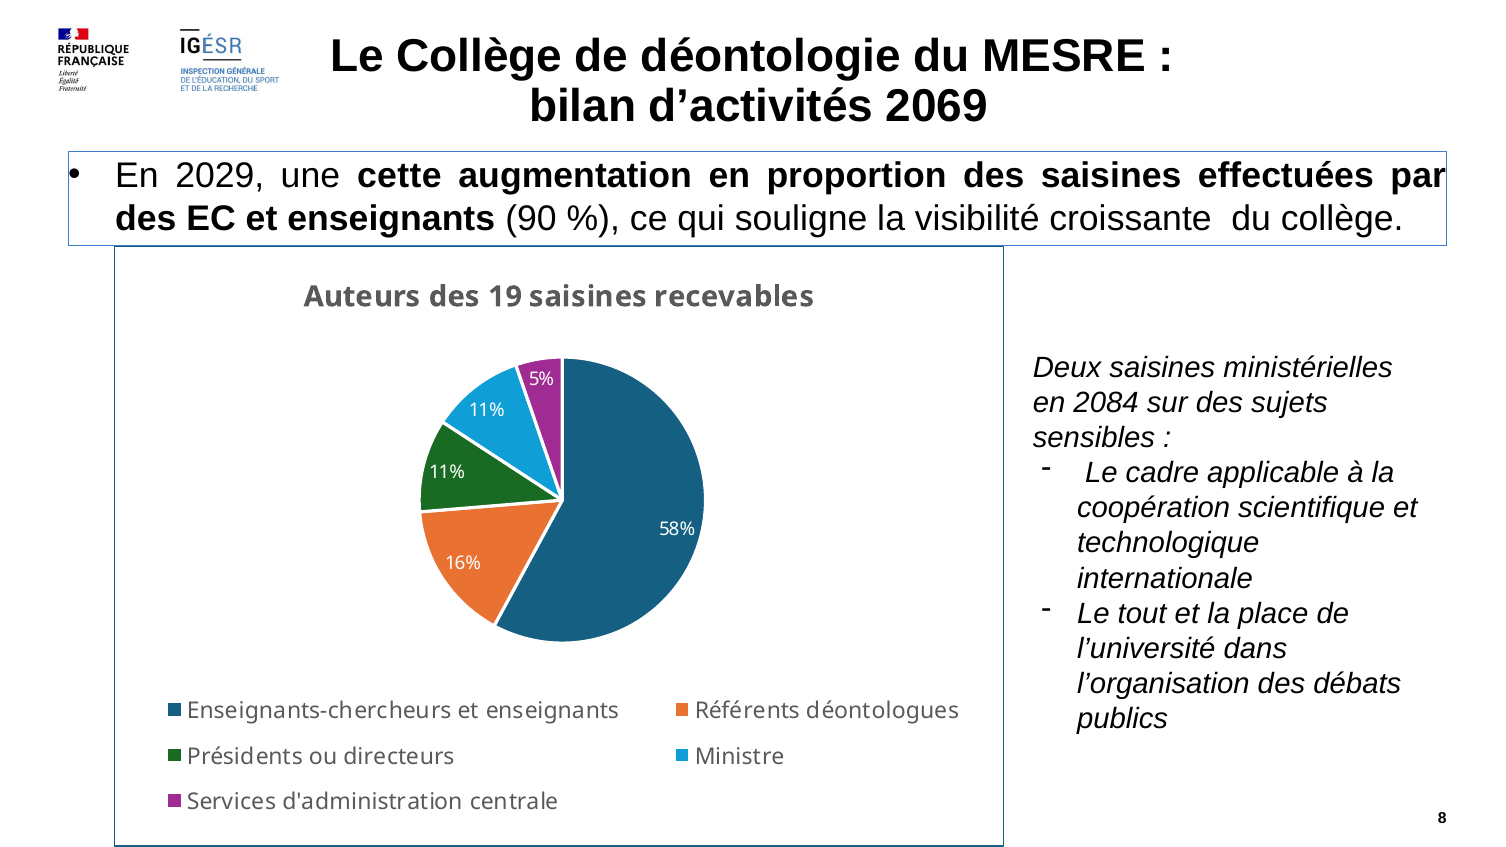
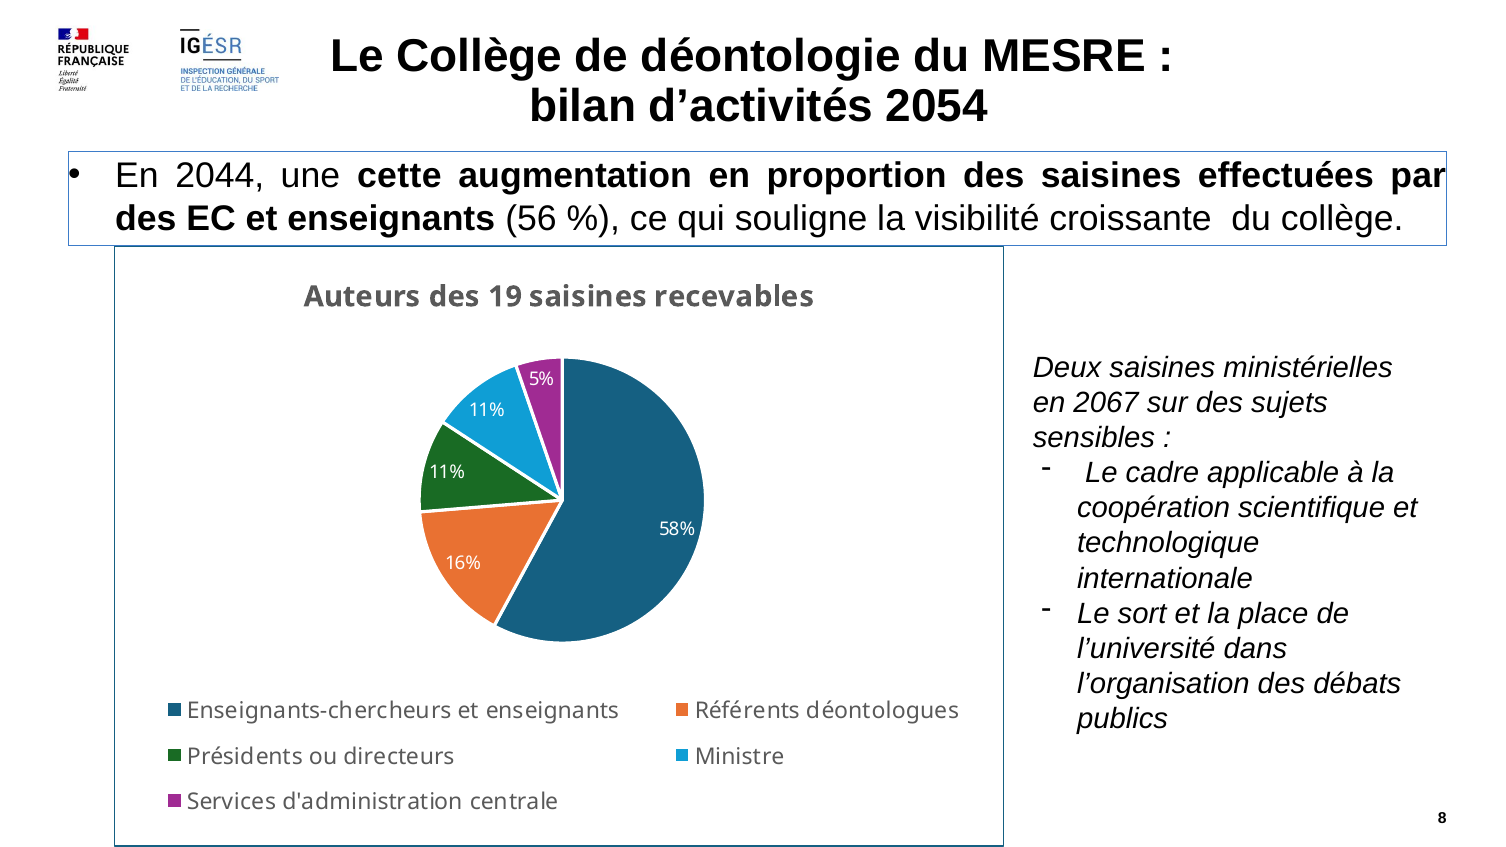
2069: 2069 -> 2054 (937, 106)
2029: 2029 -> 2044 (220, 176)
90: 90 -> 56 (531, 218)
2084: 2084 -> 2067 (1106, 403)
tout: tout -> sort (1142, 614)
